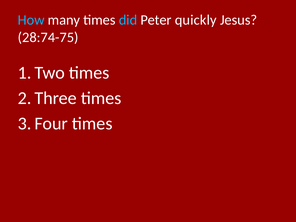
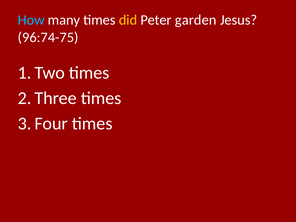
did colour: light blue -> yellow (128, 20)
quickly: quickly -> garden (196, 20)
28:74-75: 28:74-75 -> 96:74-75 (48, 37)
